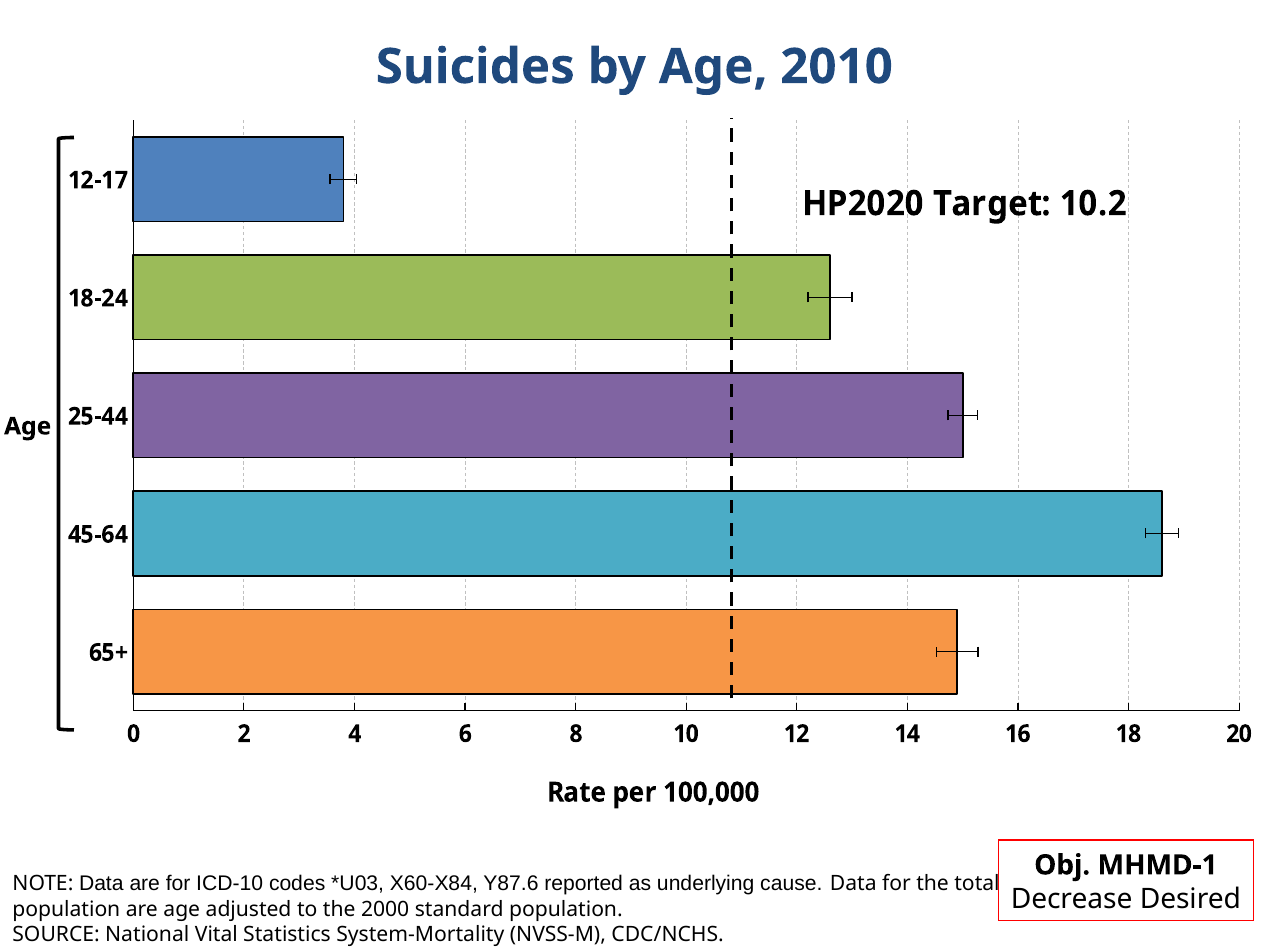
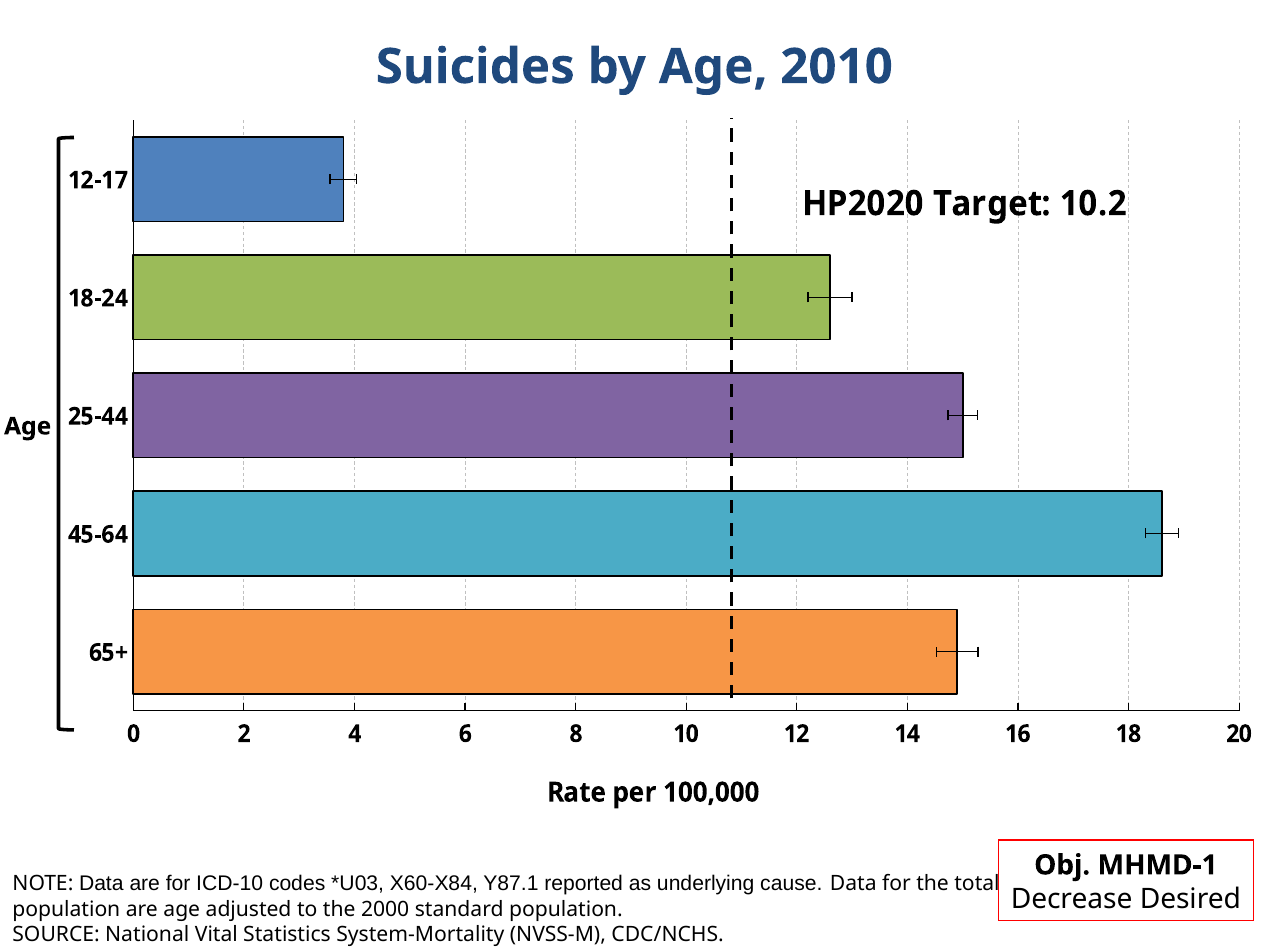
Y87.6: Y87.6 -> Y87.1 (511, 883)
